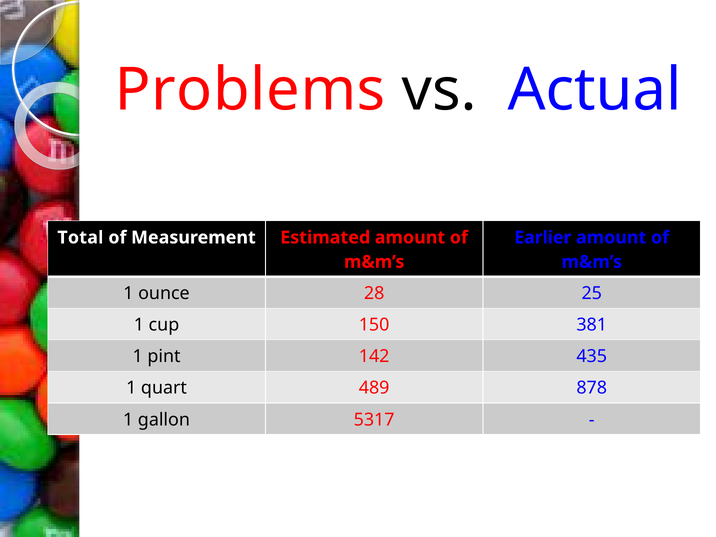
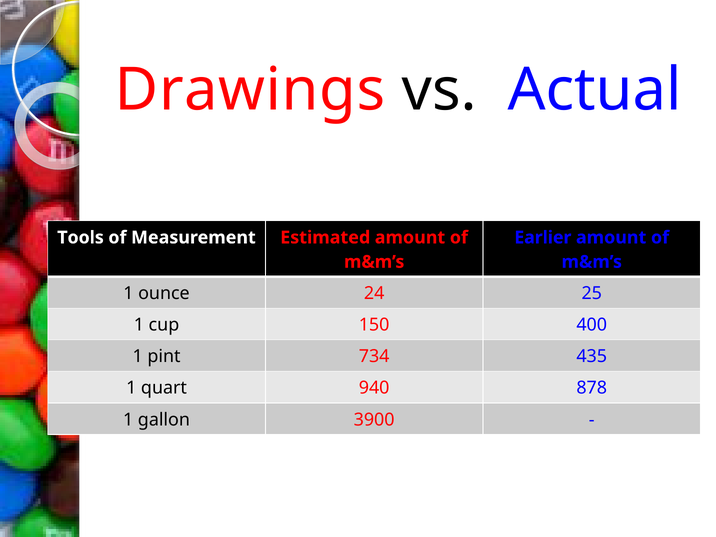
Problems: Problems -> Drawings (250, 90)
Total: Total -> Tools (81, 238)
28: 28 -> 24 (374, 293)
381: 381 -> 400 (592, 325)
142: 142 -> 734 (374, 357)
489: 489 -> 940 (374, 388)
5317: 5317 -> 3900 (374, 420)
